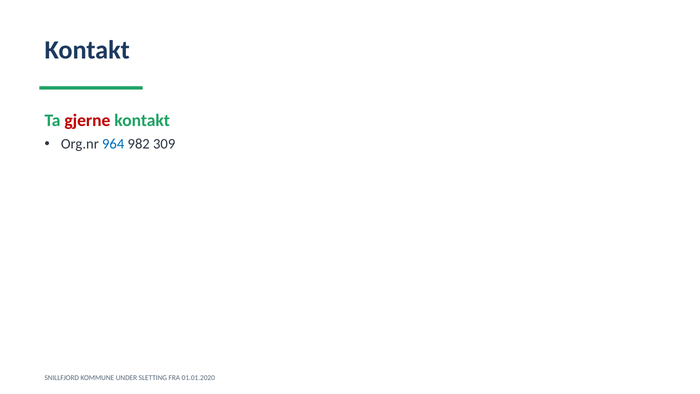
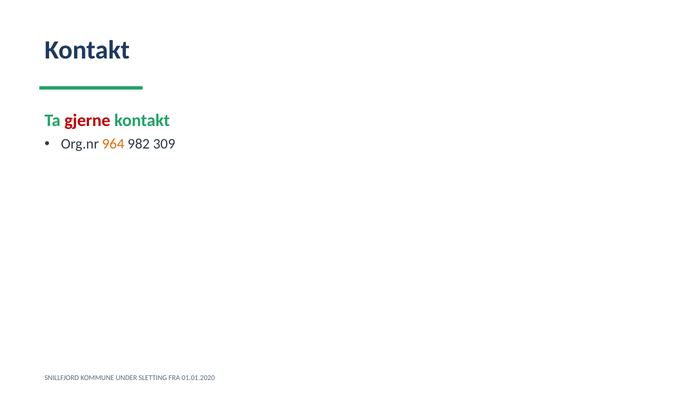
964 colour: blue -> orange (113, 144)
